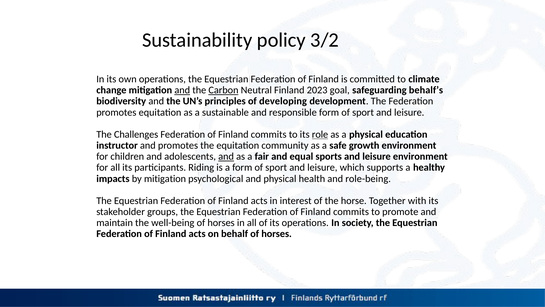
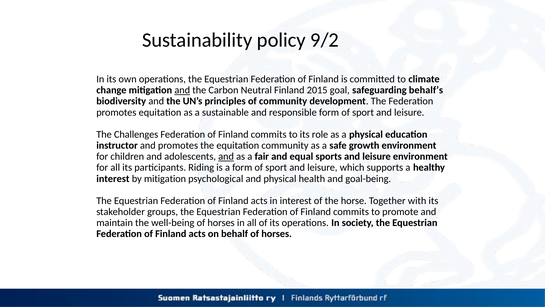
3/2: 3/2 -> 9/2 (325, 40)
Carbon underline: present -> none (223, 90)
2023: 2023 -> 2015 (317, 90)
of developing: developing -> community (283, 101)
role underline: present -> none (320, 134)
impacts: impacts -> interest (113, 178)
role-being: role-being -> goal-being (368, 178)
